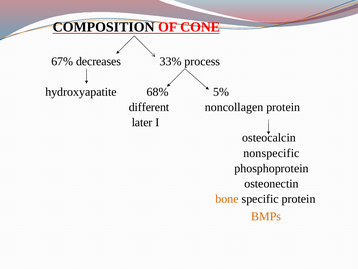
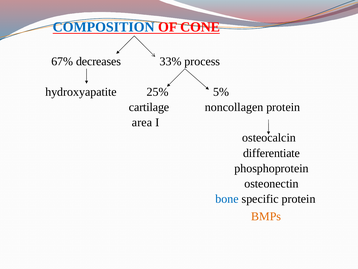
COMPOSITION colour: black -> blue (104, 27)
68%: 68% -> 25% (158, 92)
different: different -> cartilage (149, 107)
later: later -> area (142, 122)
nonspecific: nonspecific -> differentiate (272, 153)
bone colour: orange -> blue (227, 199)
